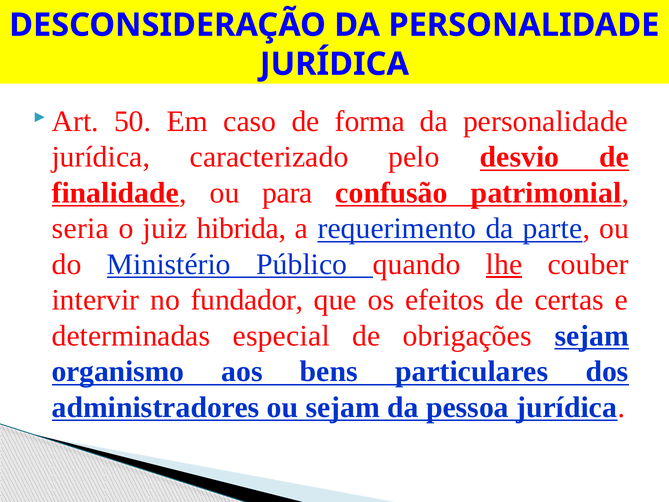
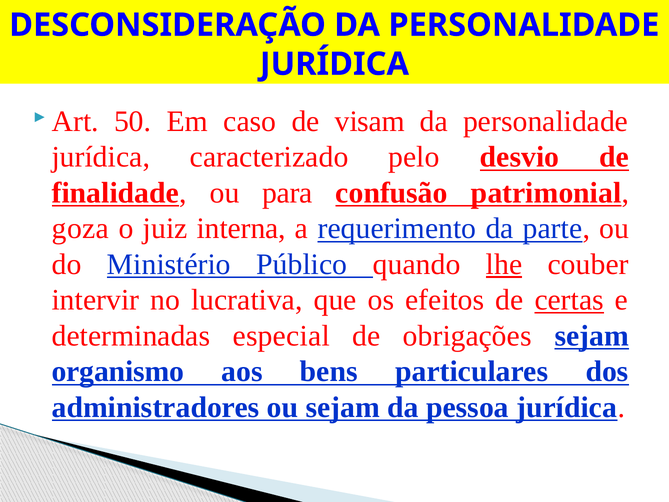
forma: forma -> visam (370, 121)
seria: seria -> goza (80, 228)
hibrida: hibrida -> interna (241, 228)
fundador: fundador -> lucrativa (247, 300)
certas underline: none -> present (569, 300)
